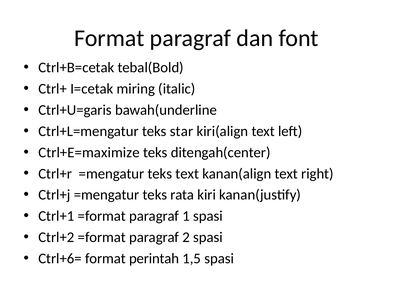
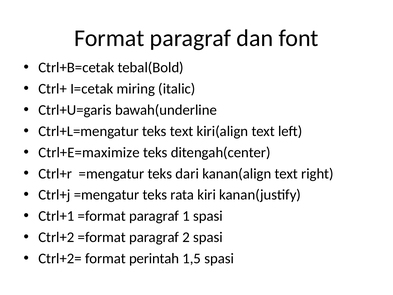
teks star: star -> text (182, 131)
teks text: text -> dari (187, 174)
Ctrl+6=: Ctrl+6= -> Ctrl+2= (60, 258)
